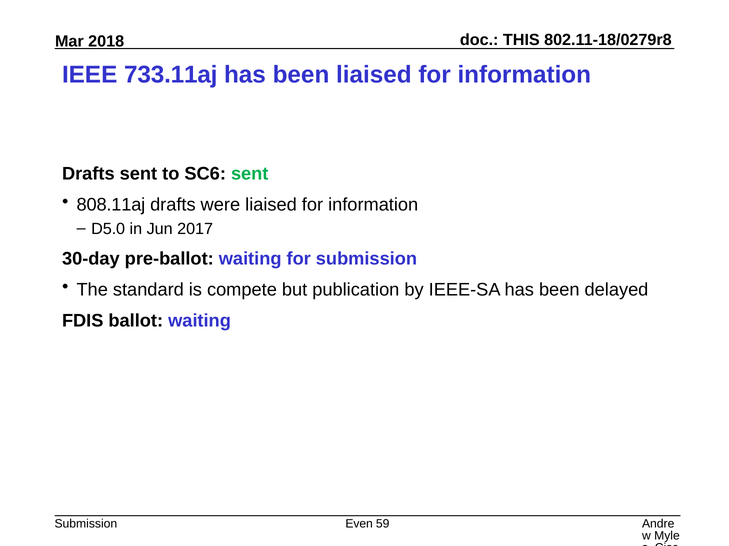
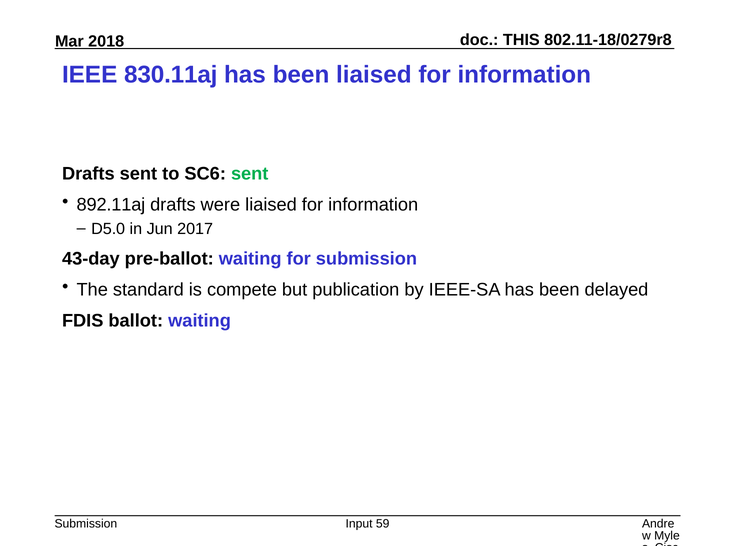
733.11aj: 733.11aj -> 830.11aj (171, 75)
808.11aj: 808.11aj -> 892.11aj (111, 205)
30-day: 30-day -> 43-day (91, 259)
Even: Even -> Input (359, 524)
